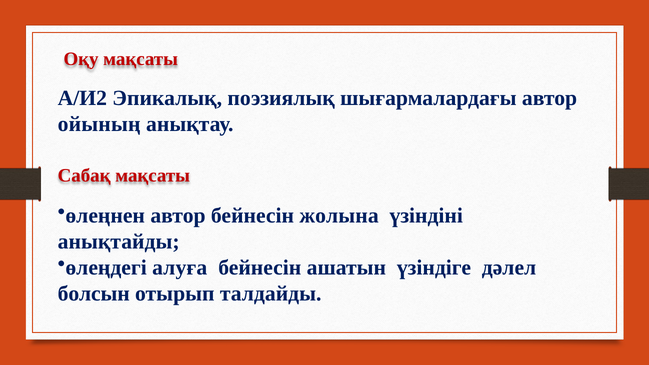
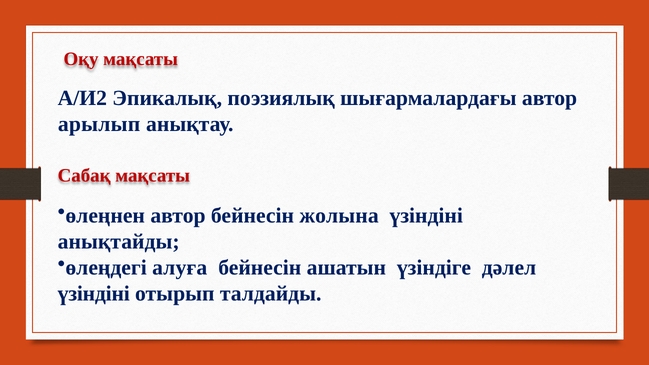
ойының: ойының -> арылып (99, 124)
болсын: болсын -> үзіндіні (94, 294)
